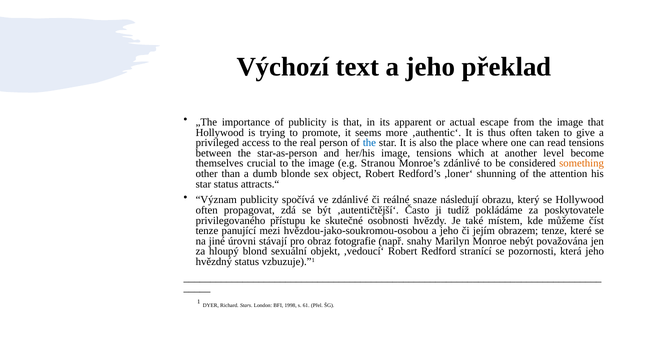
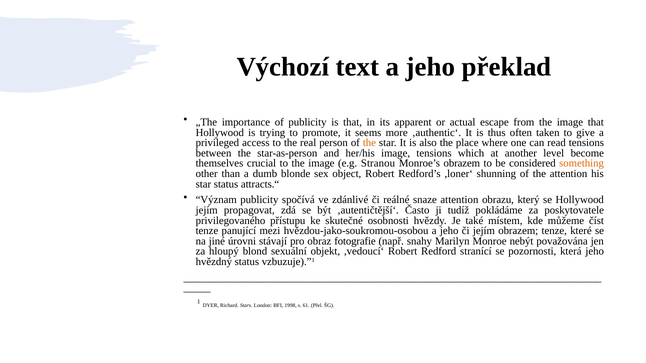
the colour: blue -> orange (369, 143)
Monroe’s zdánlivé: zdánlivé -> obrazem (462, 164)
snaze následují: následují -> attention (459, 200)
often: often -> jejím (207, 210)
